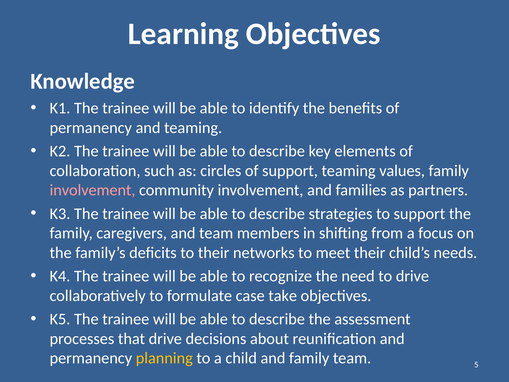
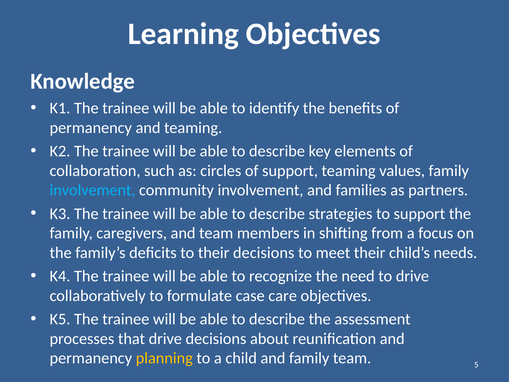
involvement colour: pink -> light blue (93, 190)
their networks: networks -> decisions (264, 253)
take: take -> care (283, 296)
